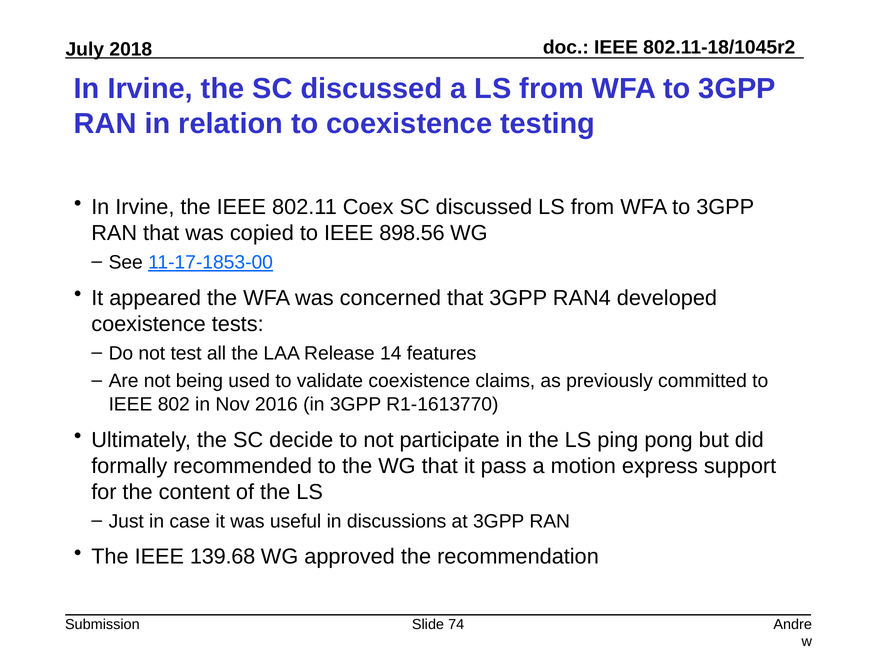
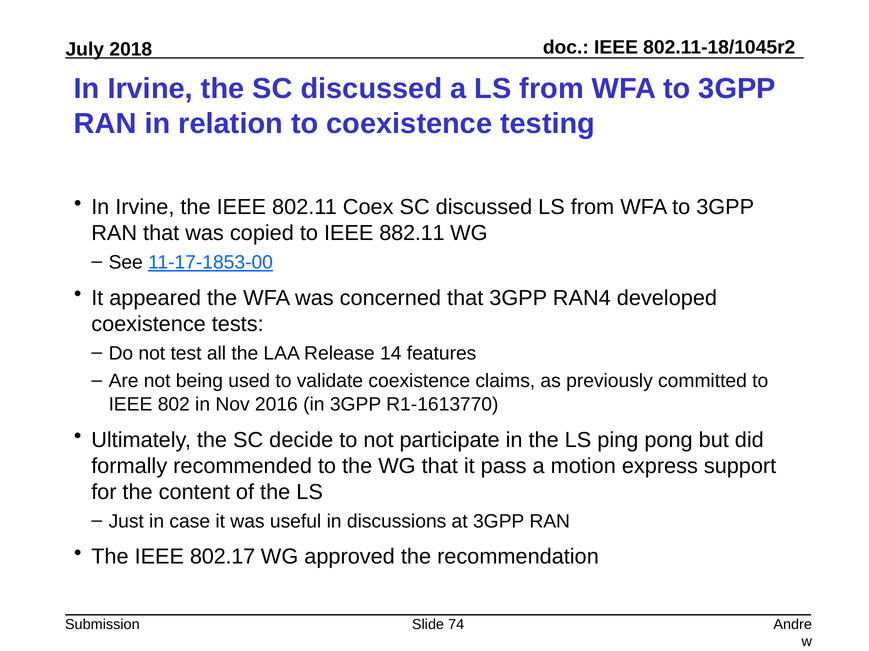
898.56: 898.56 -> 882.11 (412, 233)
139.68: 139.68 -> 802.17 (223, 557)
